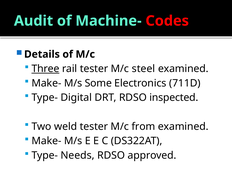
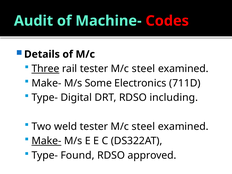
inspected: inspected -> including (174, 98)
weld tester M/c from: from -> steel (143, 126)
Make- underline: none -> present (46, 141)
Needs: Needs -> Found (78, 155)
